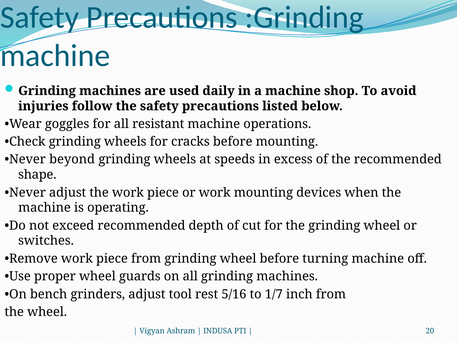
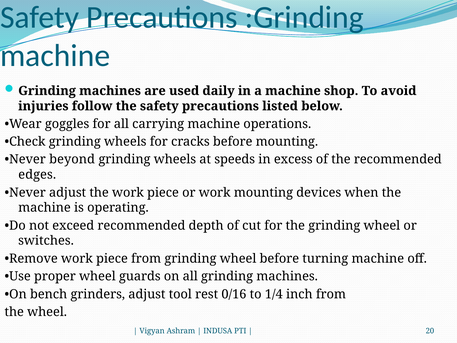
resistant: resistant -> carrying (158, 124)
shape: shape -> edges (37, 175)
5/16: 5/16 -> 0/16 (234, 294)
1/7: 1/7 -> 1/4 (274, 294)
